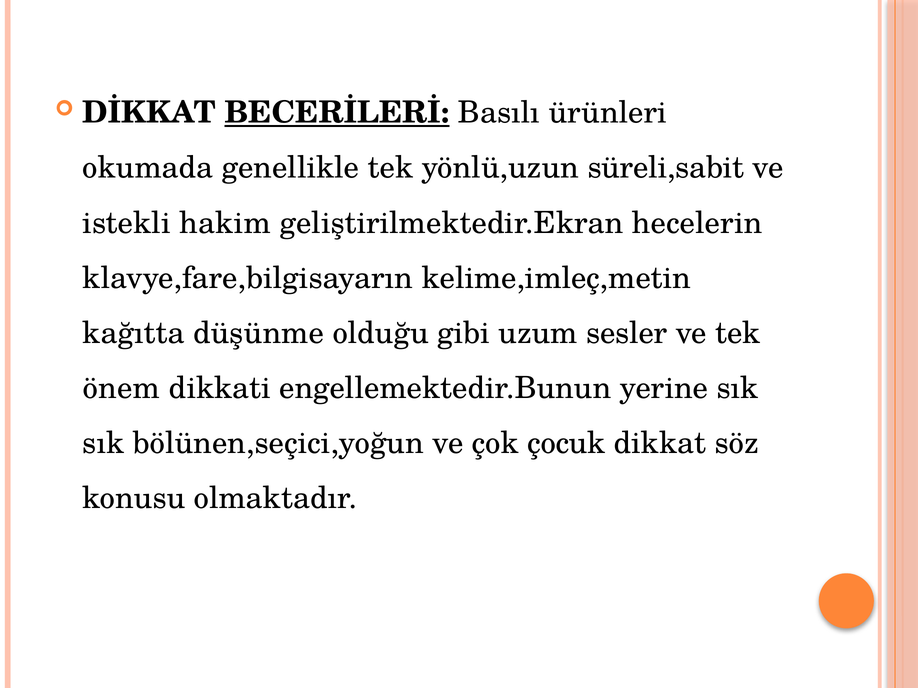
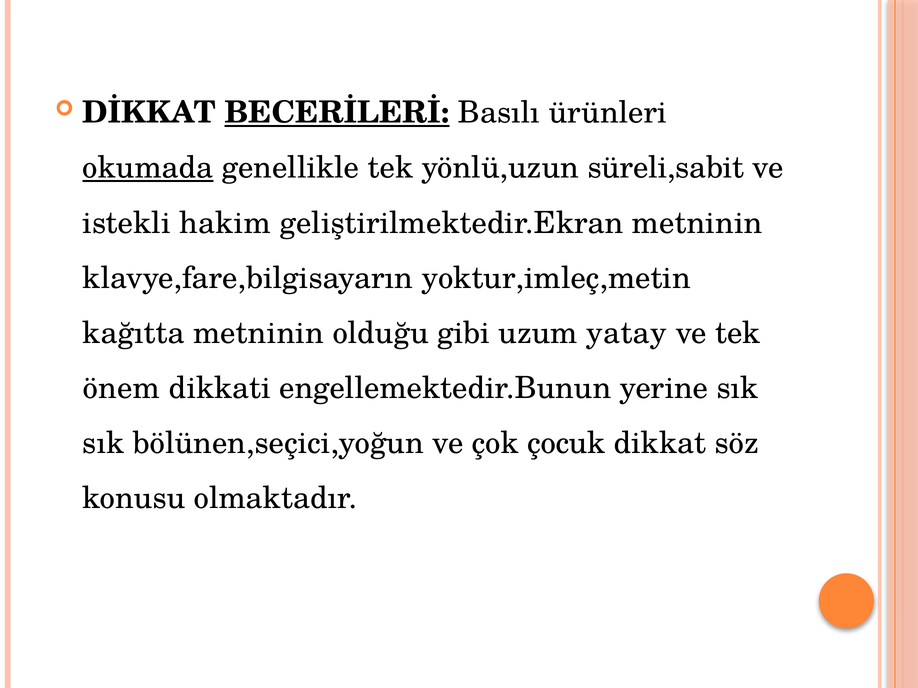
okumada underline: none -> present (148, 168)
geliştirilmektedir.Ekran hecelerin: hecelerin -> metninin (697, 223)
kelime,imleç,metin: kelime,imleç,metin -> yoktur,imleç,metin (556, 278)
kağıtta düşünme: düşünme -> metninin (258, 333)
sesler: sesler -> yatay (626, 333)
